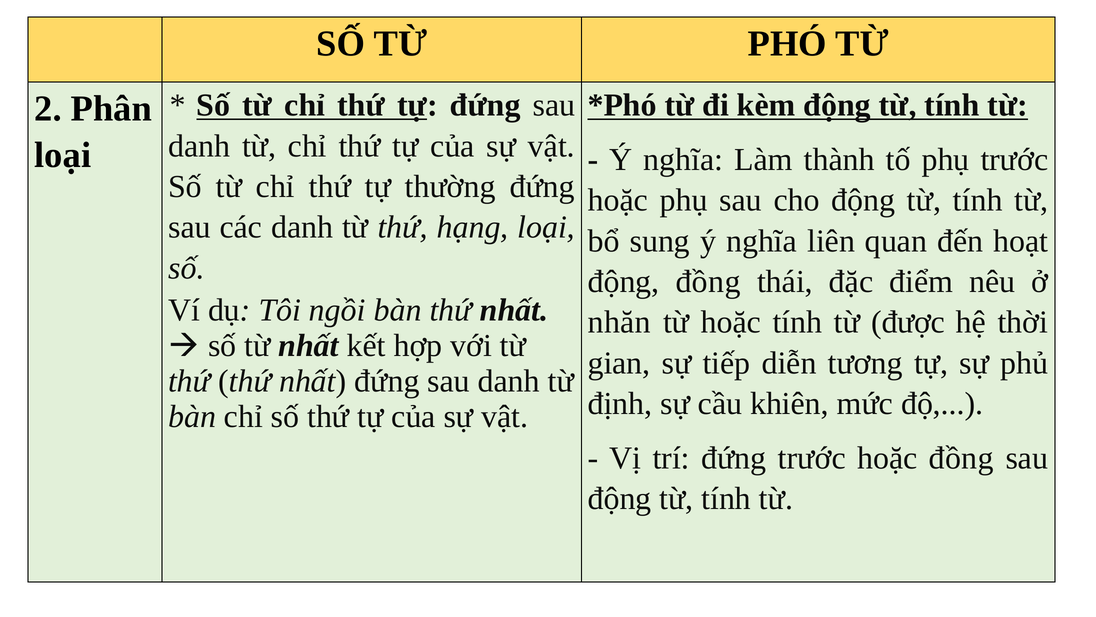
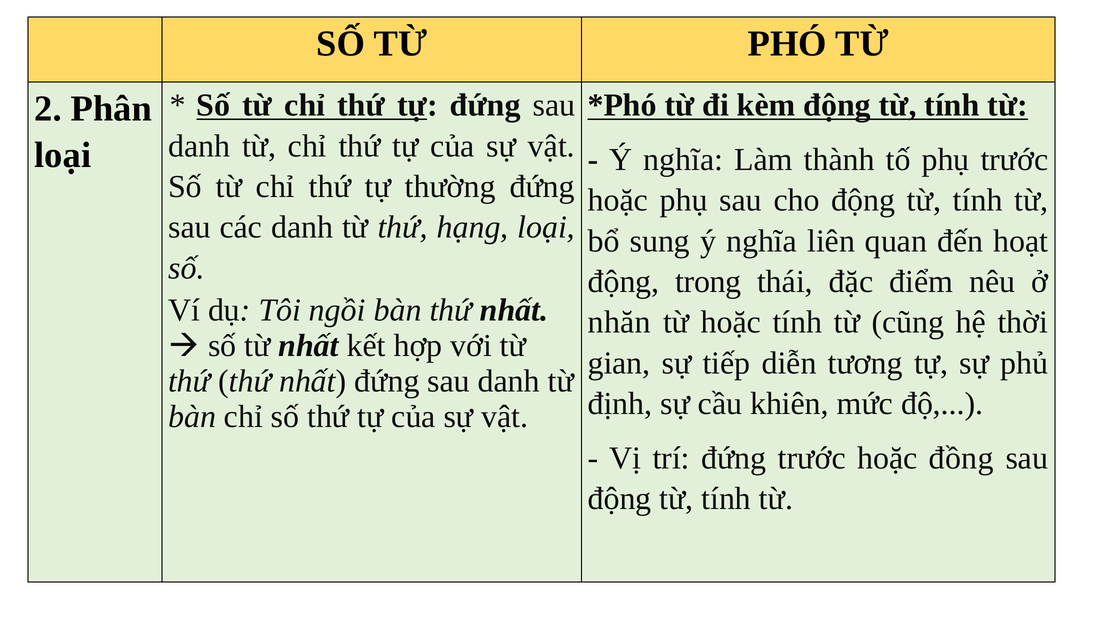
động đồng: đồng -> trong (708, 282)
được: được -> cũng (908, 322)
